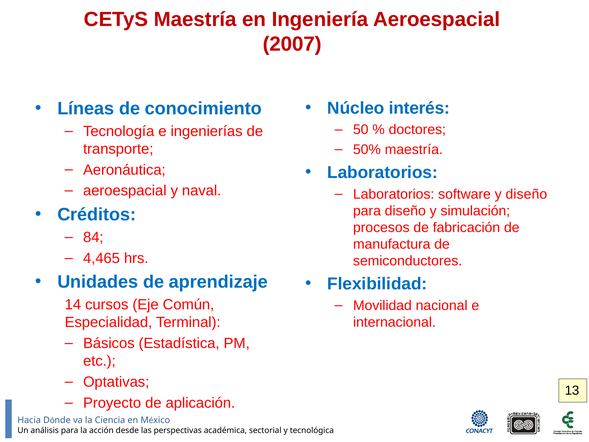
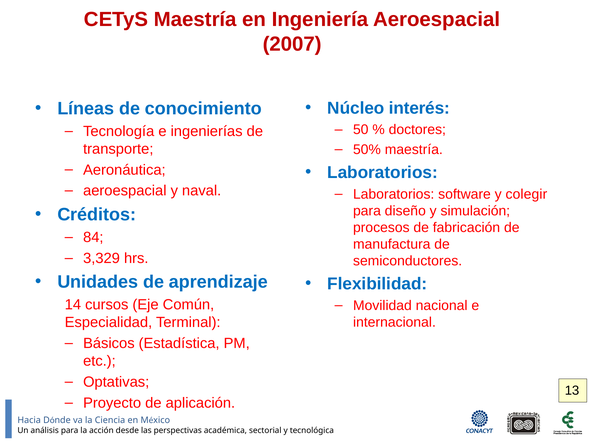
y diseño: diseño -> colegir (526, 194)
4,465: 4,465 -> 3,329 (101, 258)
